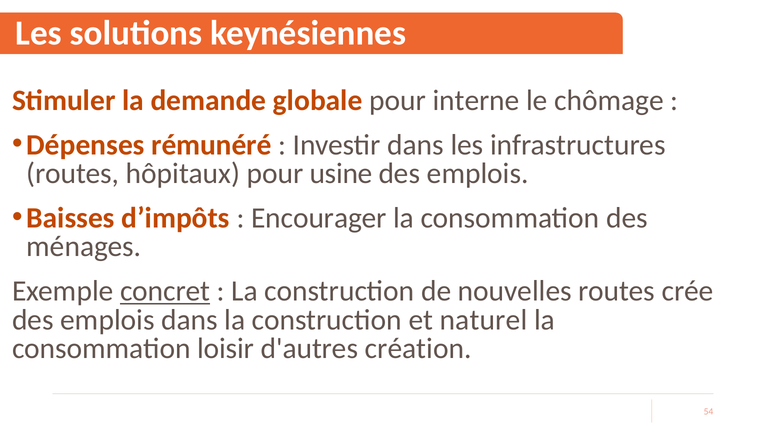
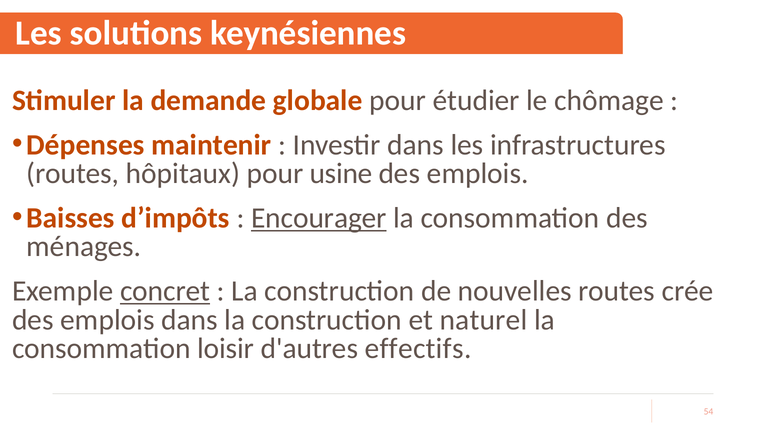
interne: interne -> étudier (476, 100)
rémunéré: rémunéré -> maintenir (211, 145)
Encourager underline: none -> present (319, 218)
création: création -> effectifs (418, 348)
